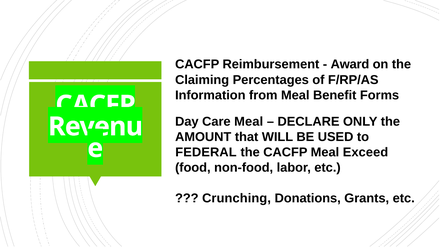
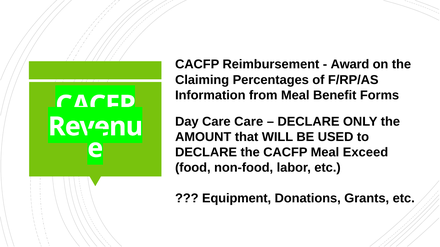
Care Meal: Meal -> Care (249, 122)
FEDERAL: FEDERAL -> DECLARE (206, 153)
Crunching: Crunching -> Equipment (237, 199)
